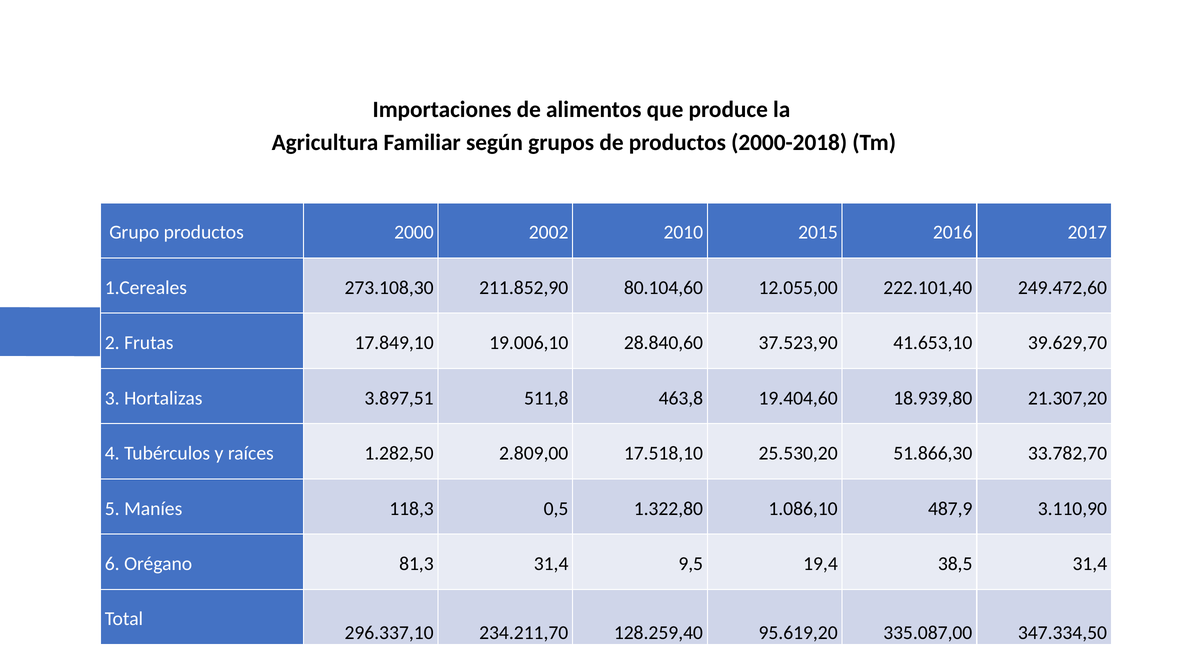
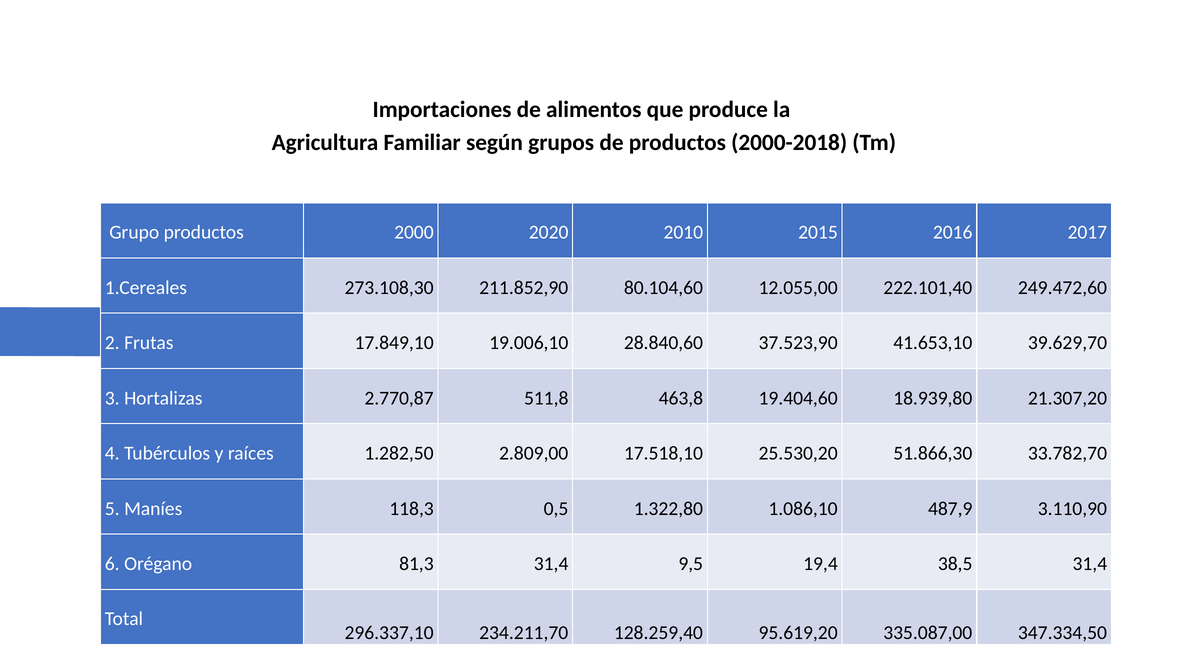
2002: 2002 -> 2020 (549, 232)
3.897,51: 3.897,51 -> 2.770,87 (399, 398)
